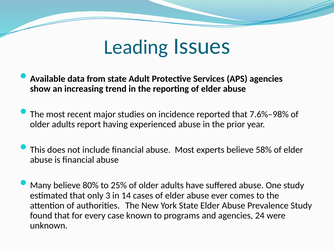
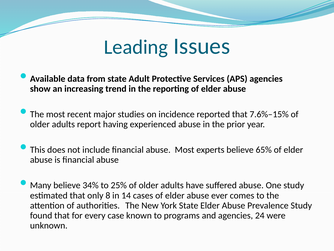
7.6%–98%: 7.6%–98% -> 7.6%–15% (269, 114)
58%: 58% -> 65% (264, 150)
80%: 80% -> 34% (91, 185)
3: 3 -> 8 (108, 195)
